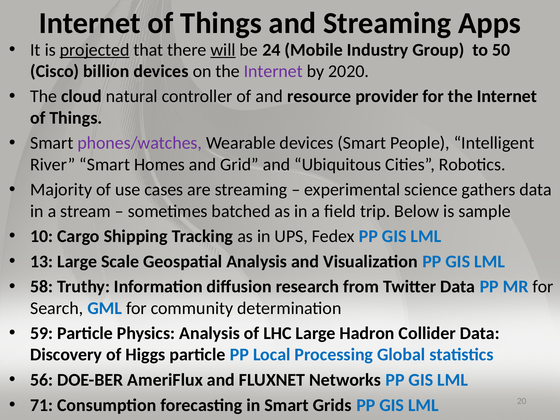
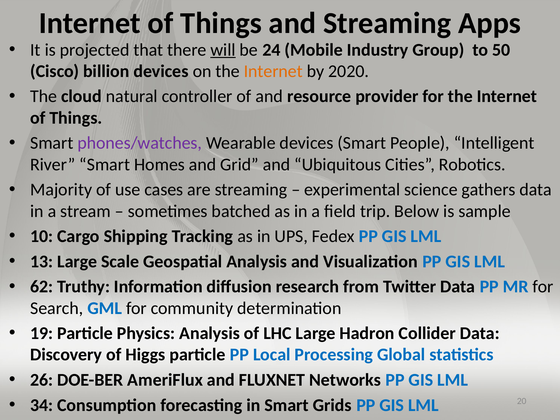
projected underline: present -> none (95, 50)
Internet colour: purple -> orange (273, 71)
58: 58 -> 62 (42, 287)
59: 59 -> 19 (42, 333)
56: 56 -> 26 (42, 380)
71: 71 -> 34 (42, 405)
